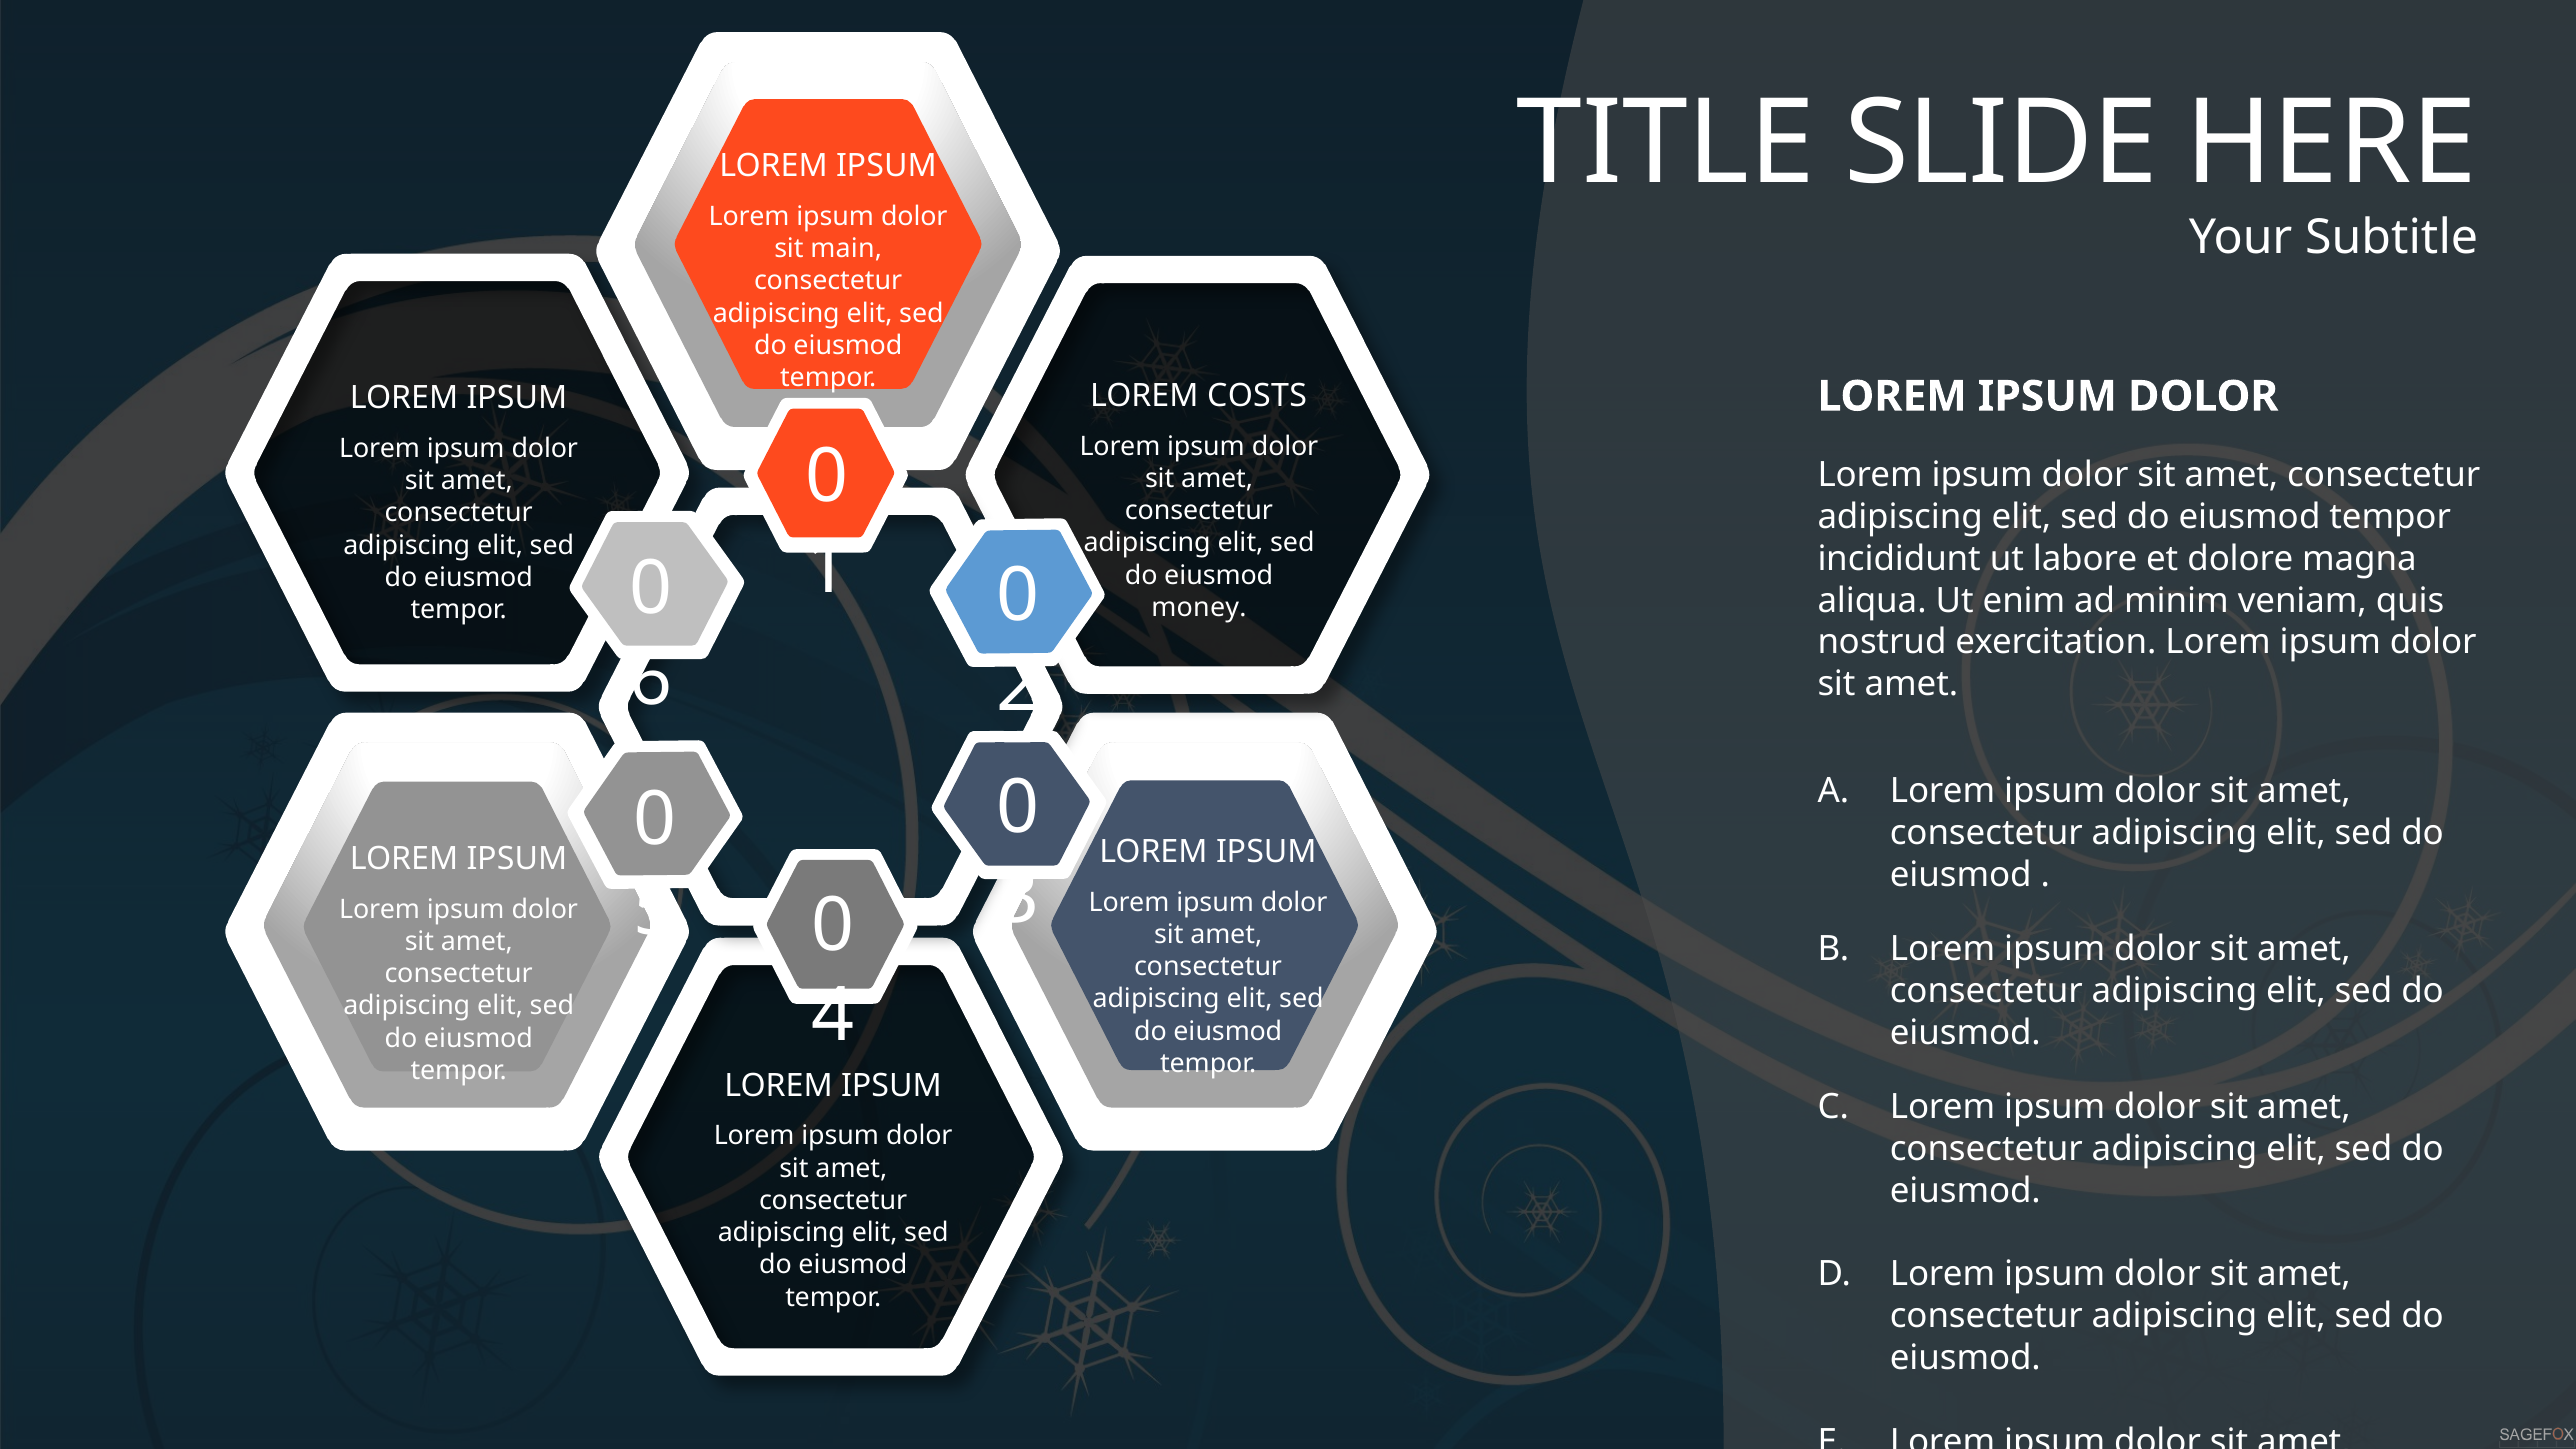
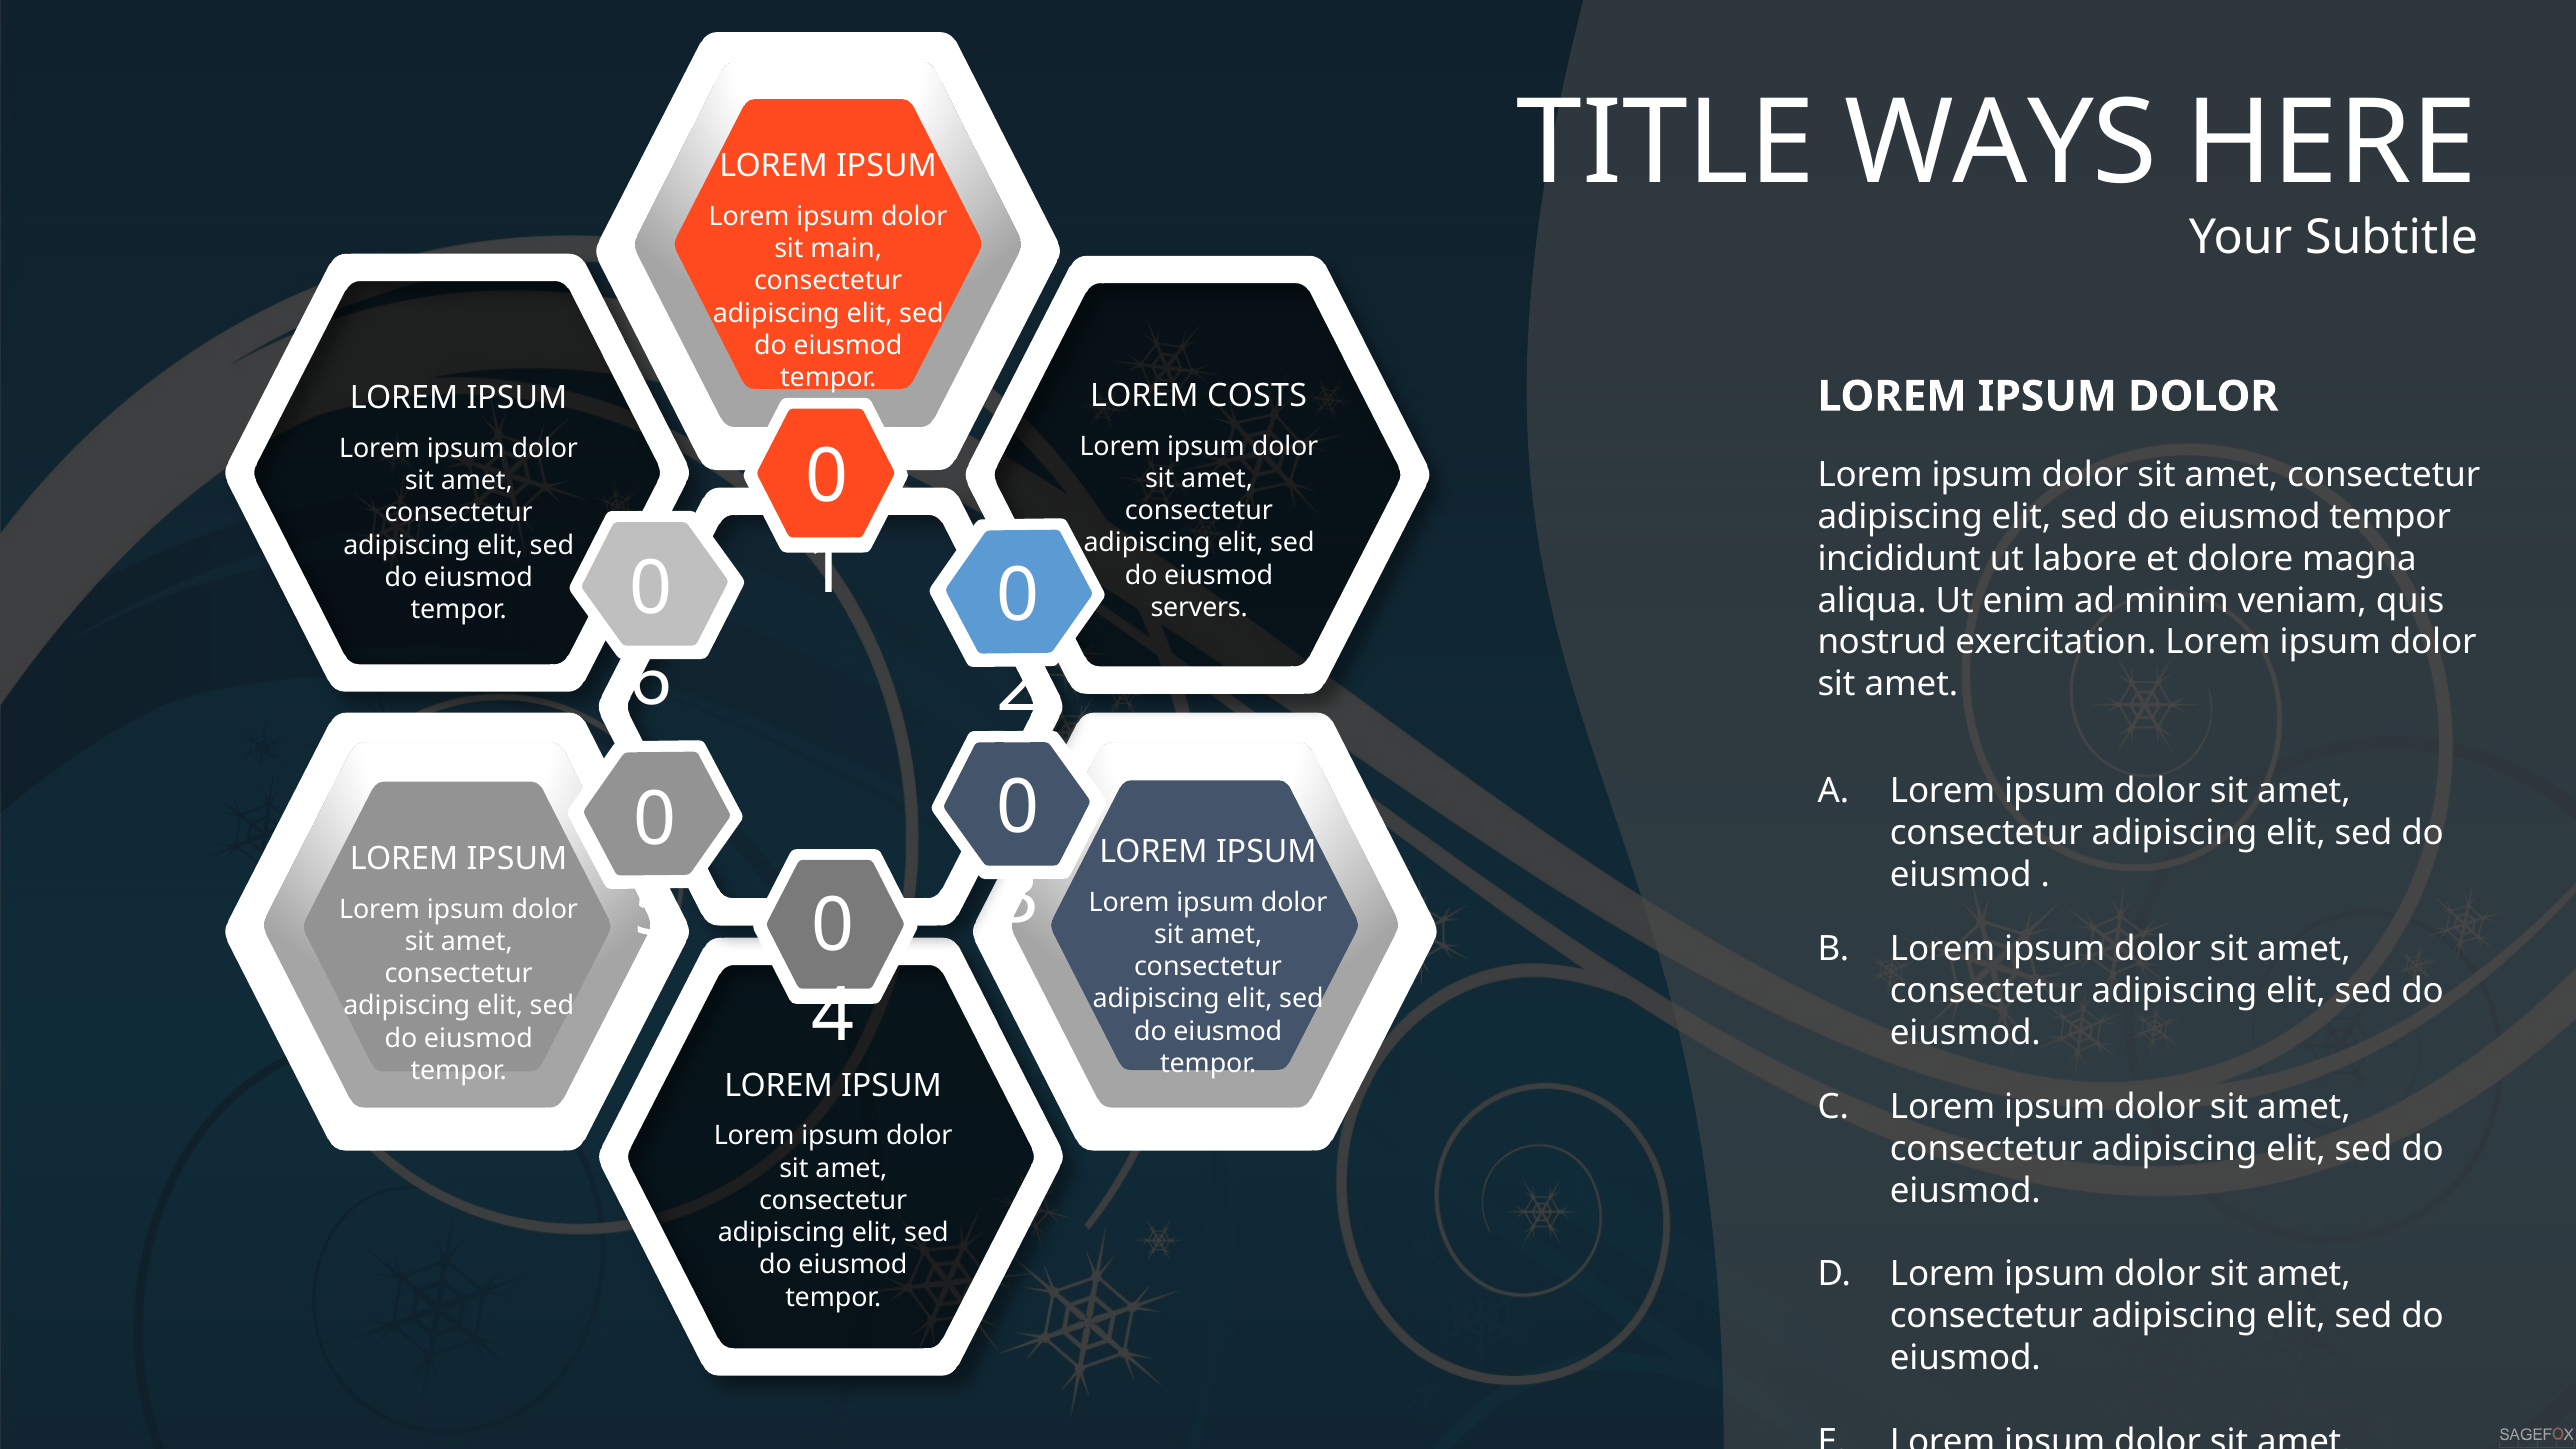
SLIDE: SLIDE -> WAYS (2001, 143)
money: money -> servers (1199, 607)
